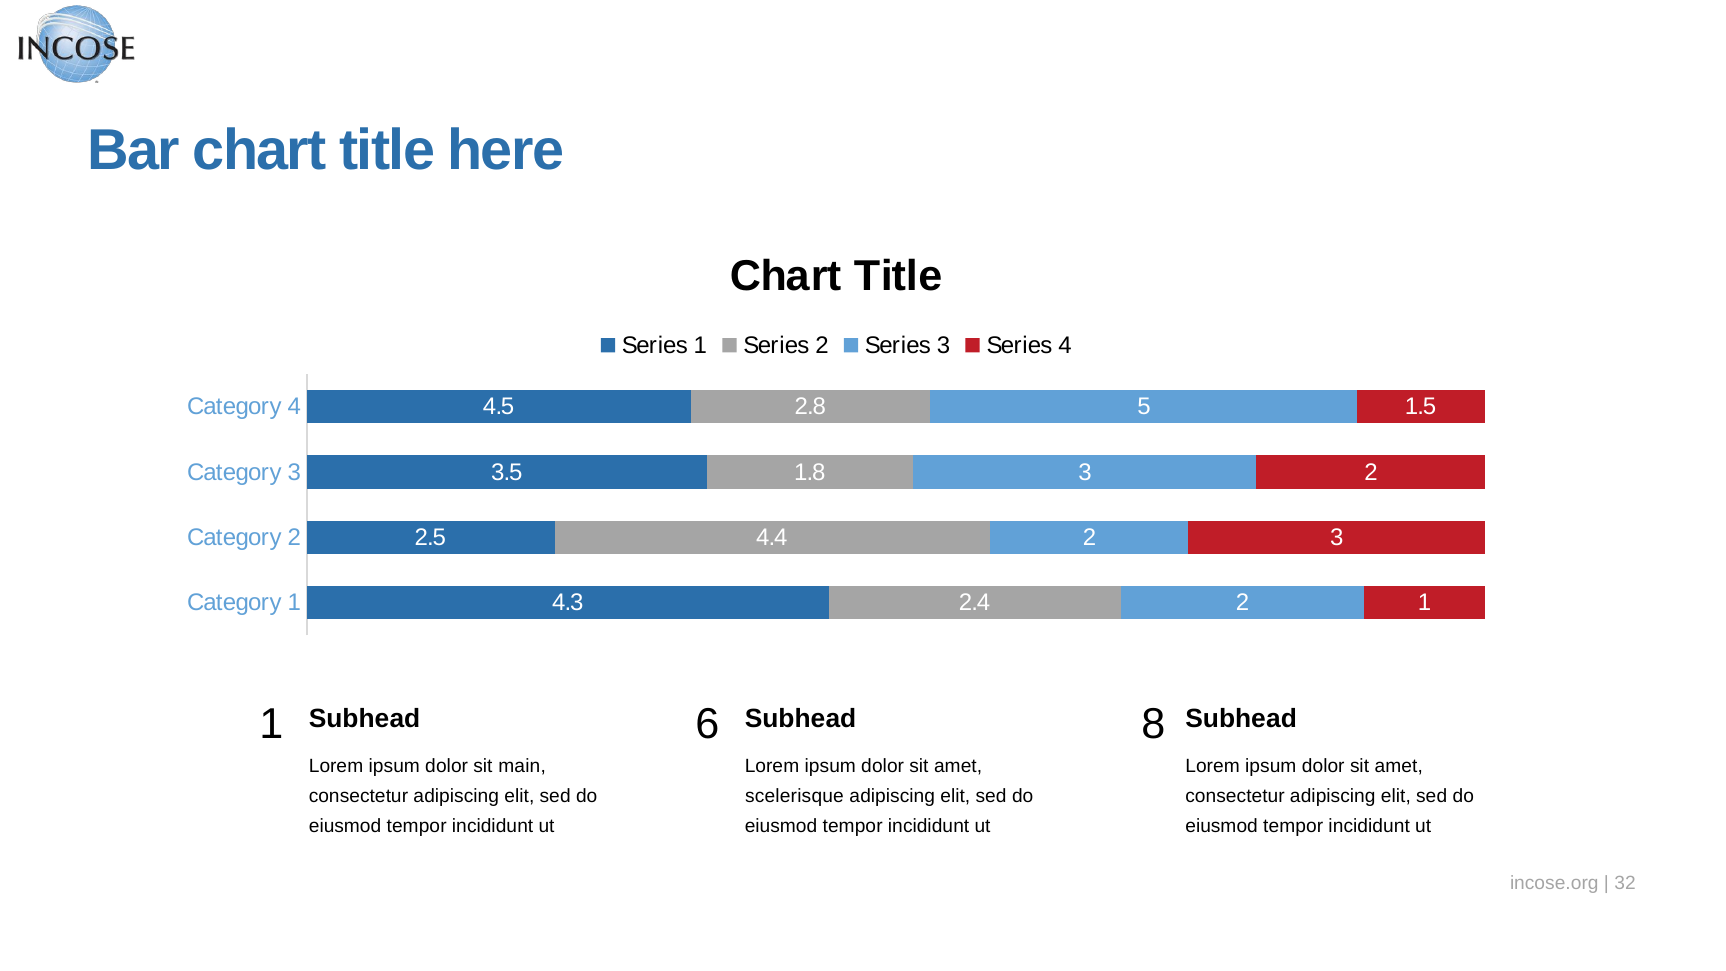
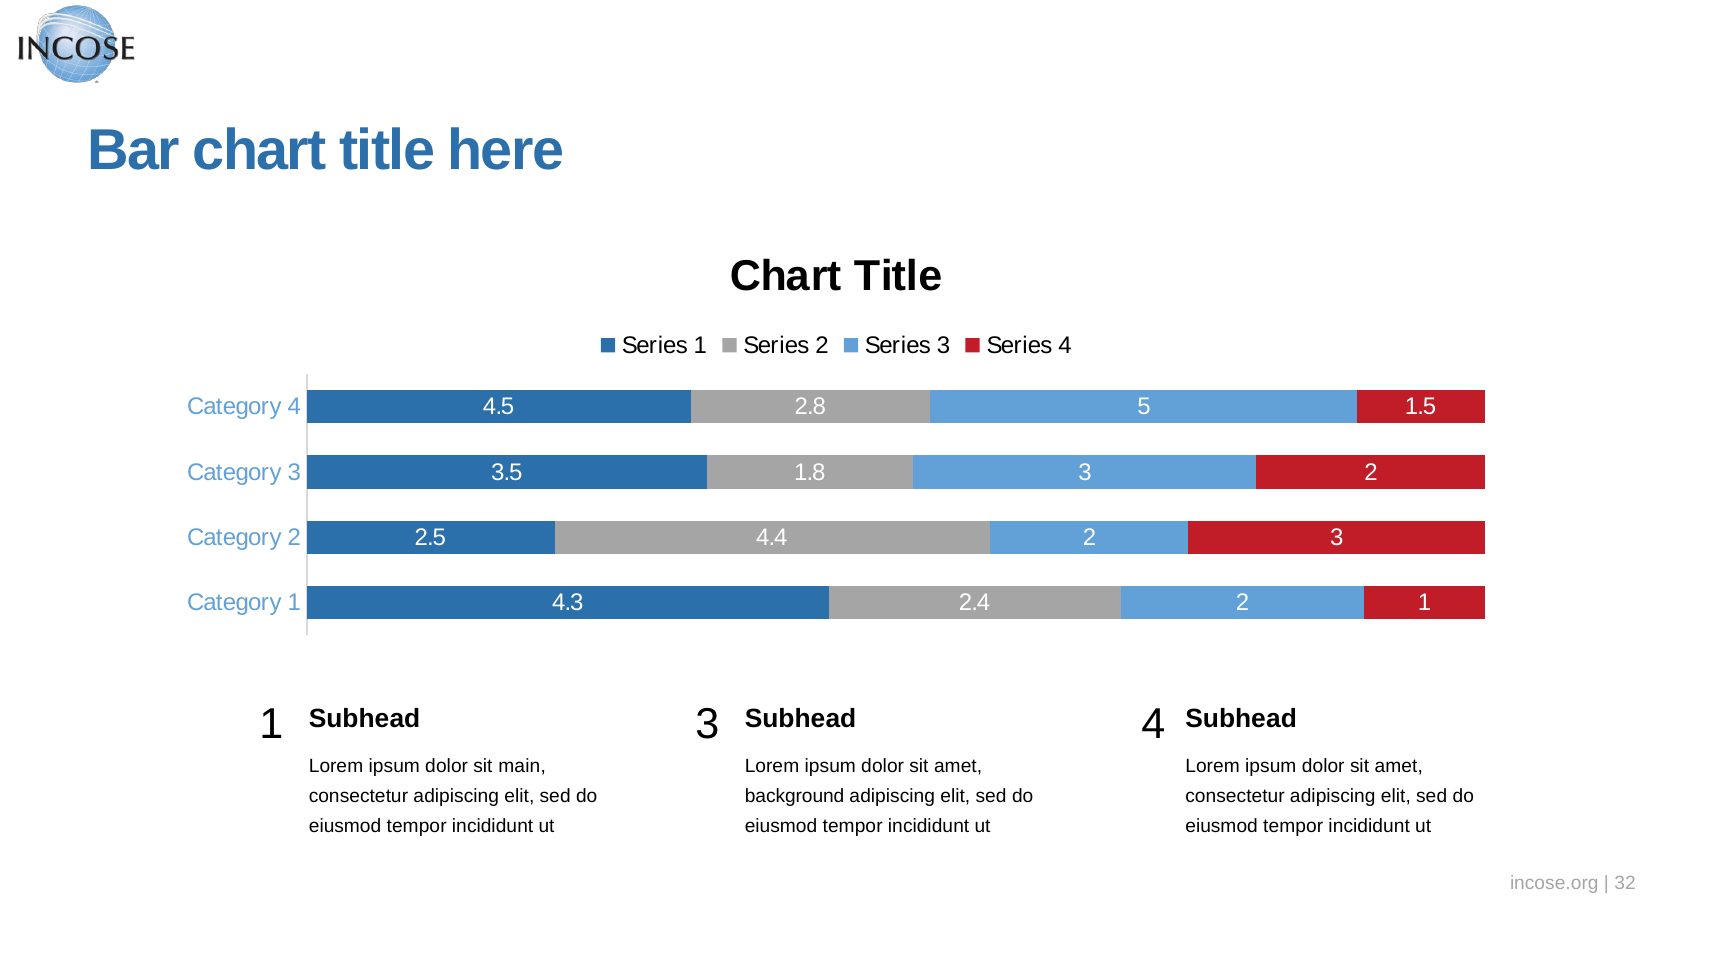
Subhead 6: 6 -> 3 (707, 724)
Subhead 8: 8 -> 4 (1153, 724)
scelerisque: scelerisque -> background (795, 796)
